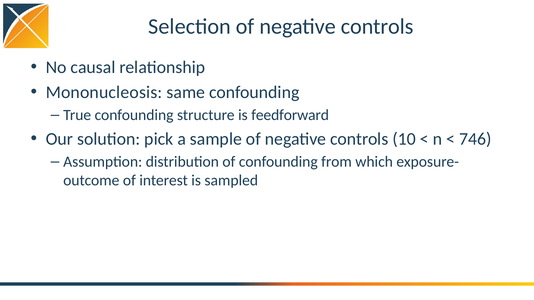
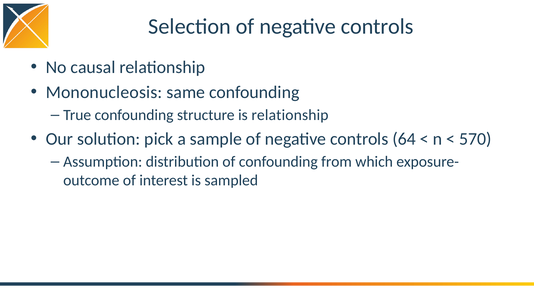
is feedforward: feedforward -> relationship (290, 115)
10: 10 -> 64 (404, 139)
746: 746 -> 570 (475, 139)
